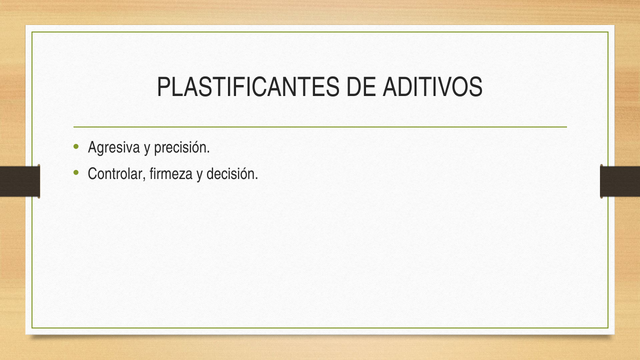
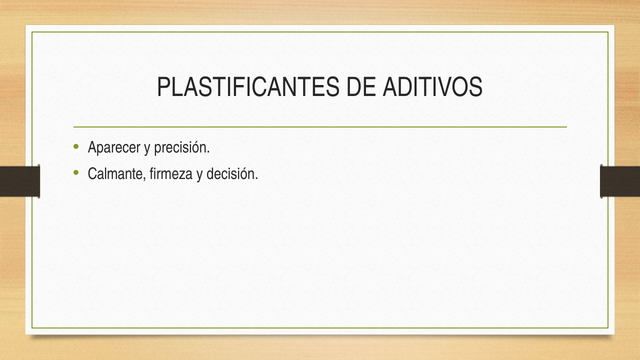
Agresiva: Agresiva -> Aparecer (114, 147)
Controlar: Controlar -> Calmante (117, 174)
